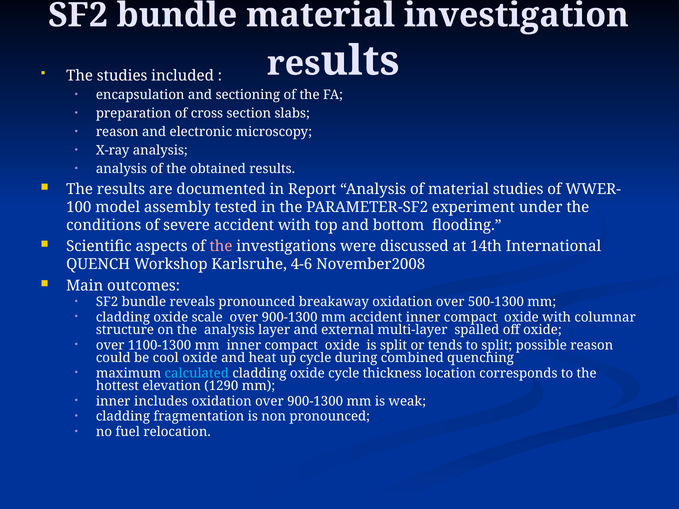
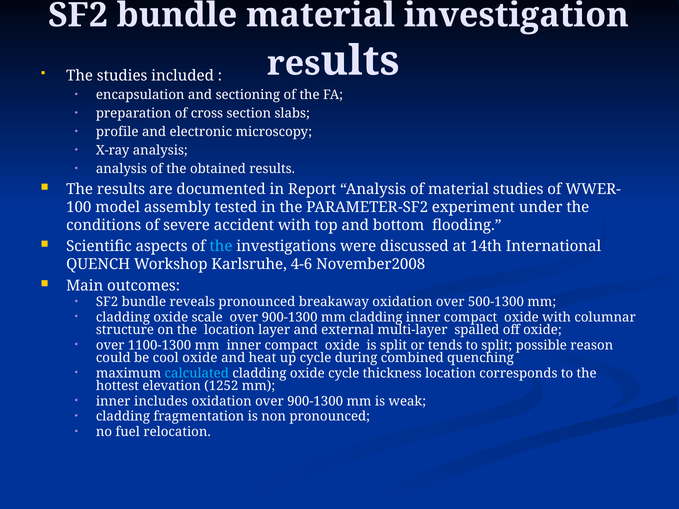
reason: reason -> profile (117, 132)
the colour: pink -> light blue (221, 247)
mm accident: accident -> cladding (376, 318)
the analysis: analysis -> location (229, 330)
1290: 1290 -> 1252 (221, 386)
